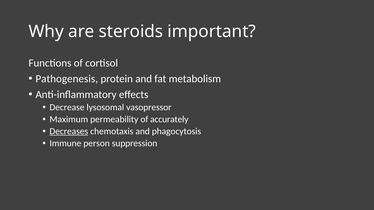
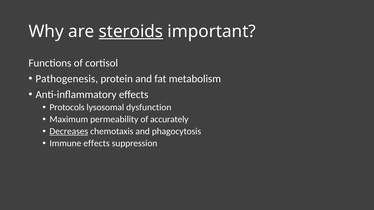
steroids underline: none -> present (131, 31)
Decrease: Decrease -> Protocols (67, 107)
vasopressor: vasopressor -> dysfunction (149, 107)
Immune person: person -> effects (97, 144)
